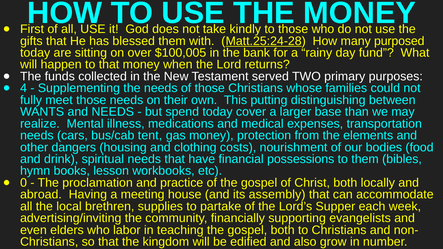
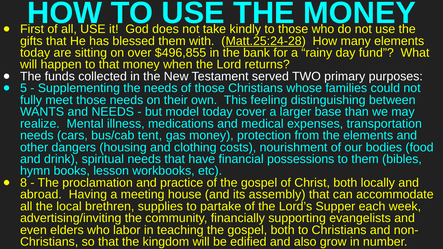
many purposed: purposed -> elements (399, 41)
$100,005: $100,005 -> $496,855 (181, 53)
4: 4 -> 5 (24, 88)
putting: putting -> feeling (269, 100)
spend: spend -> model (182, 112)
0: 0 -> 8 (24, 183)
